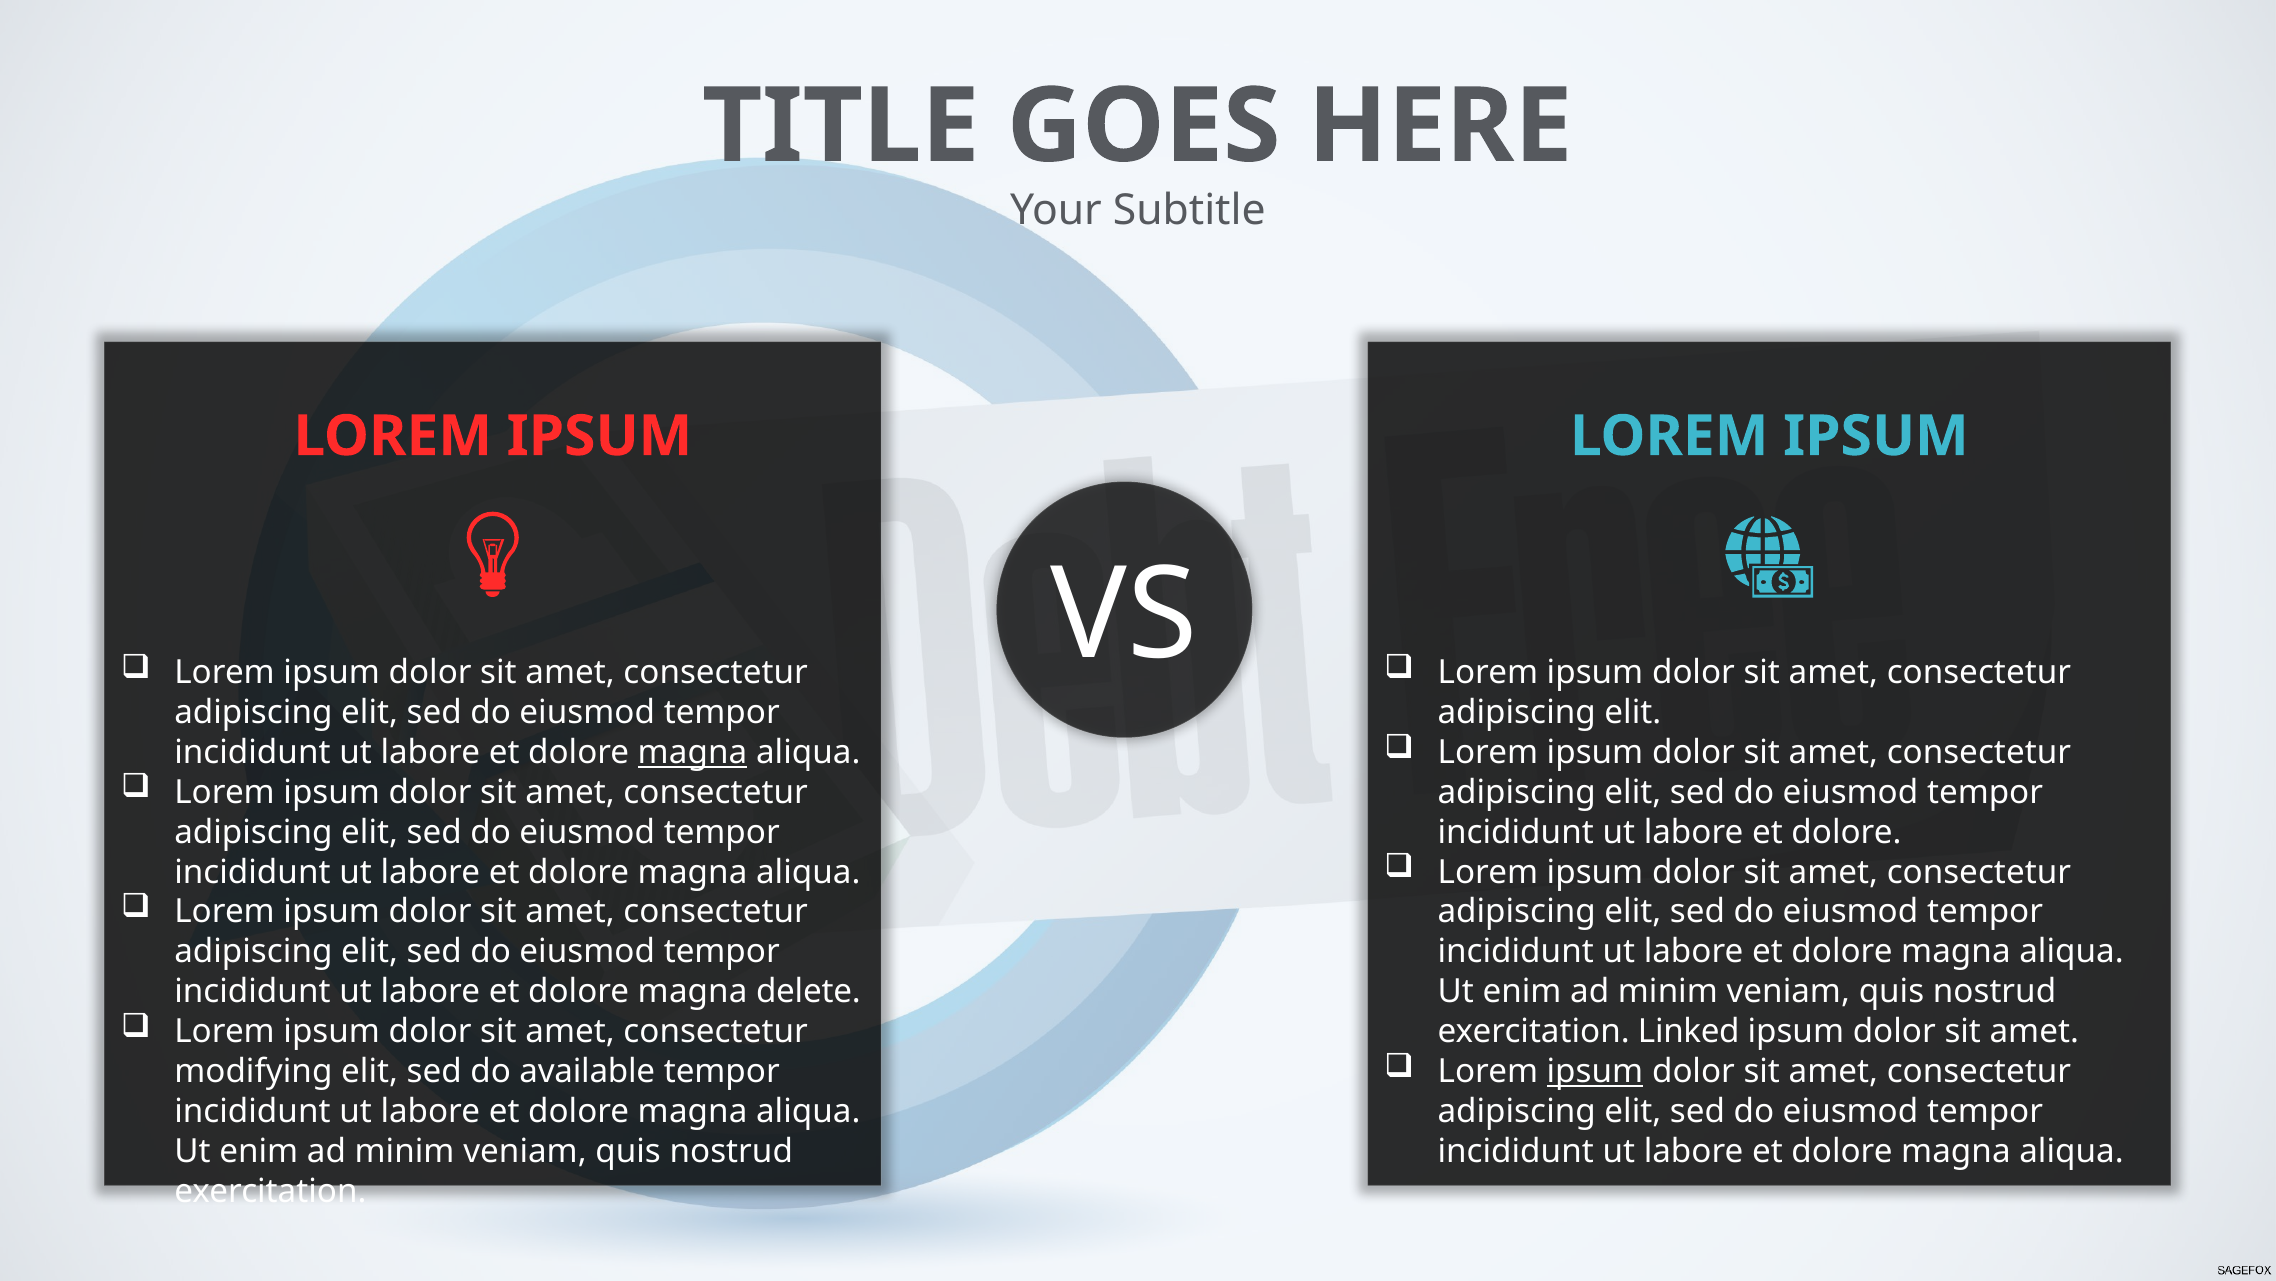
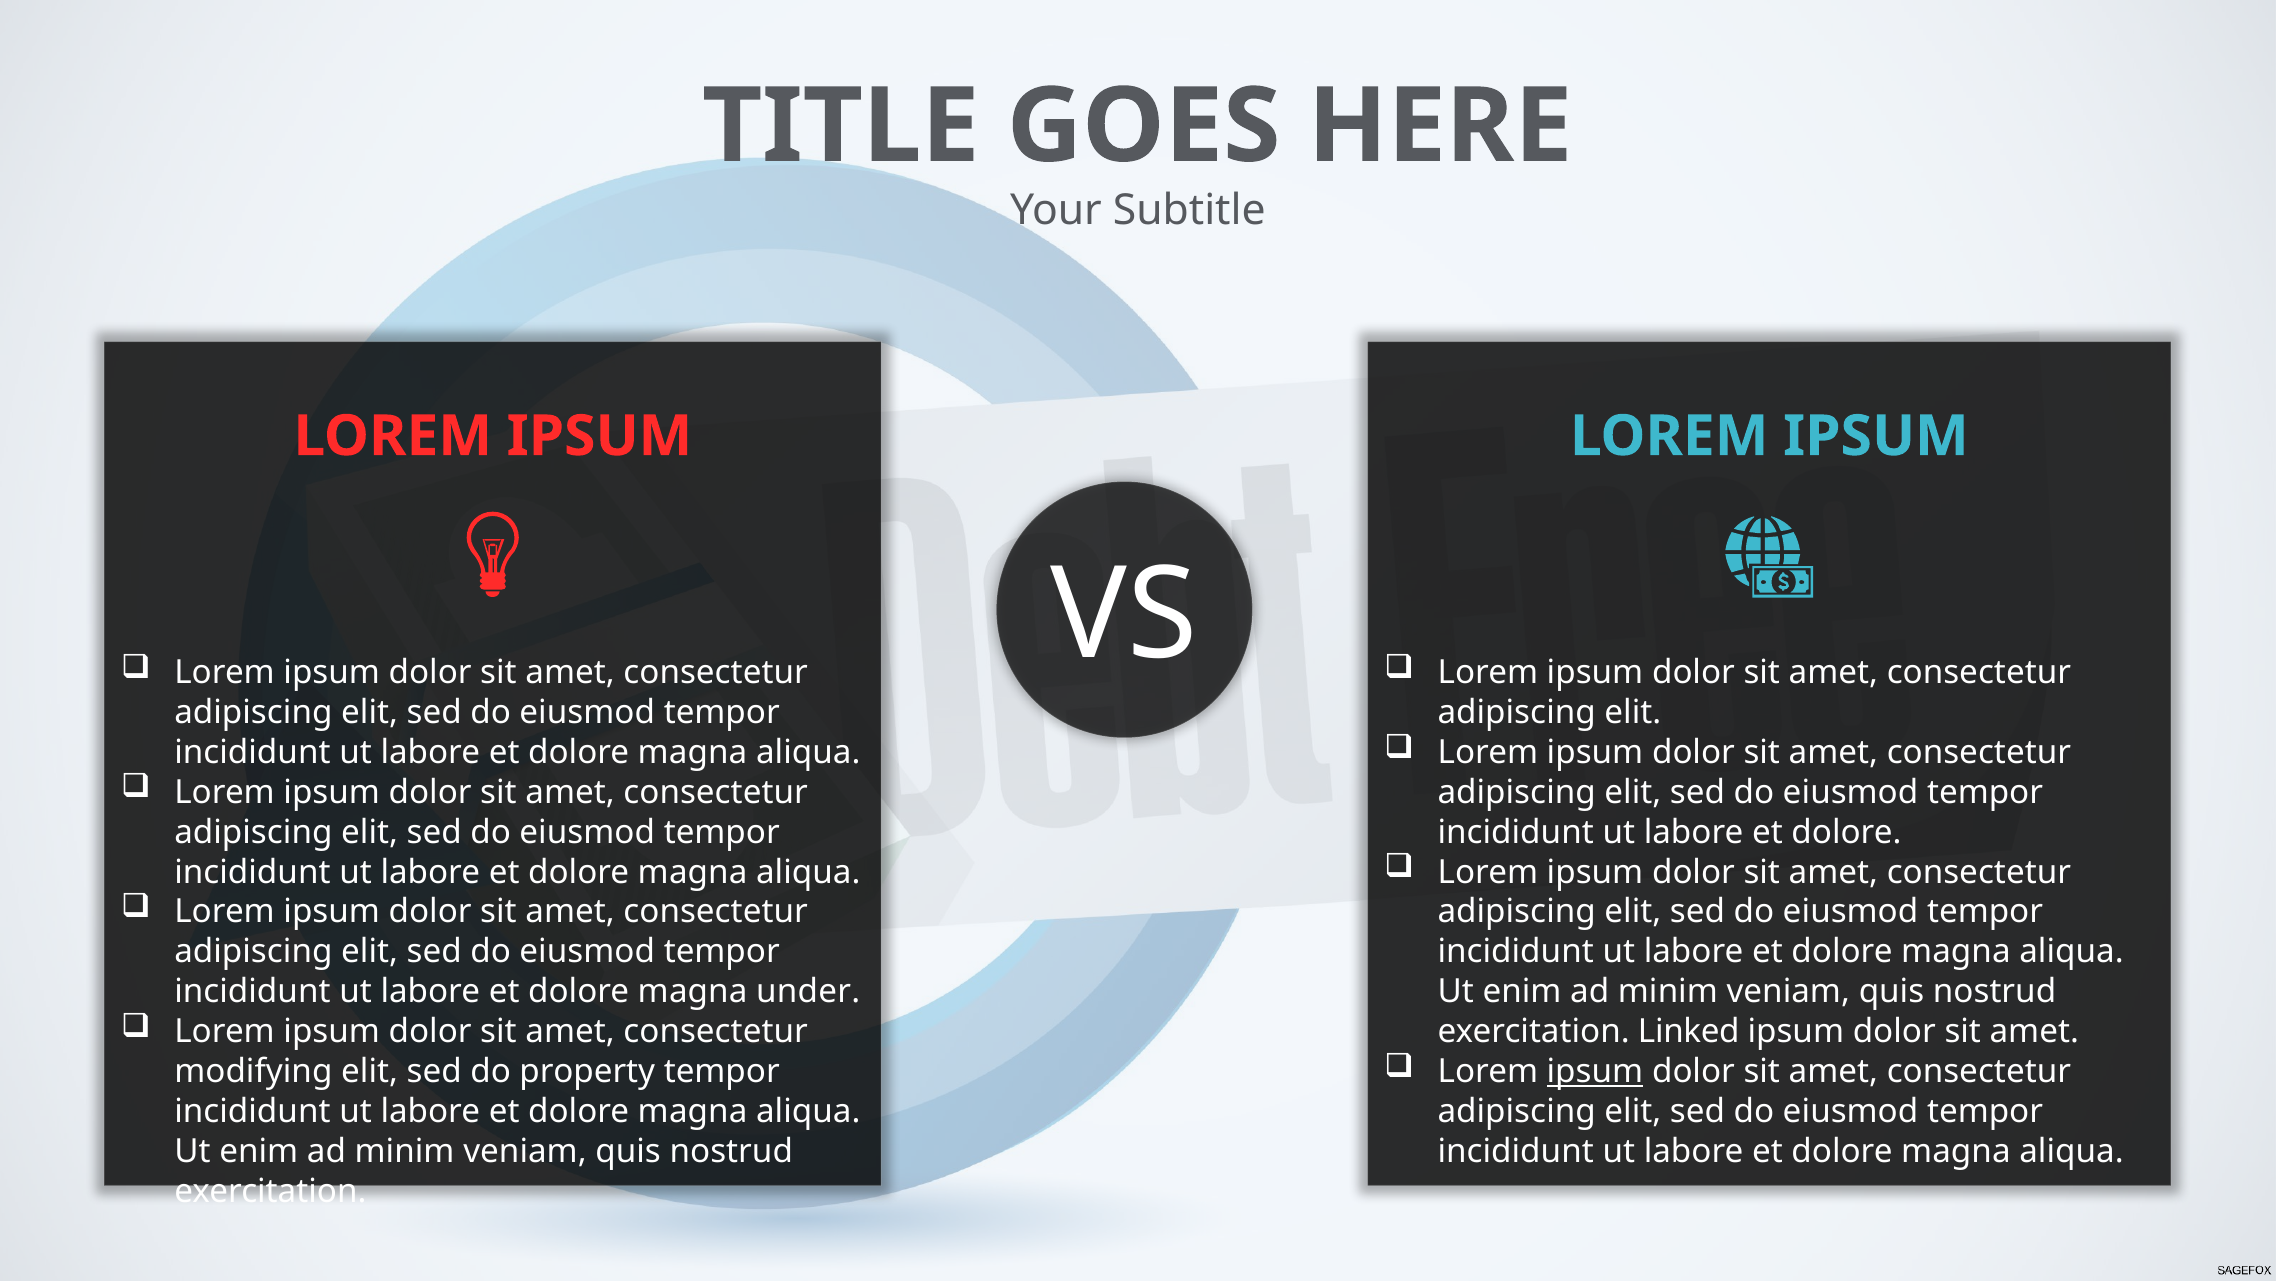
magna underline: present -> none (693, 752)
delete: delete -> under (808, 991)
available: available -> property (587, 1071)
